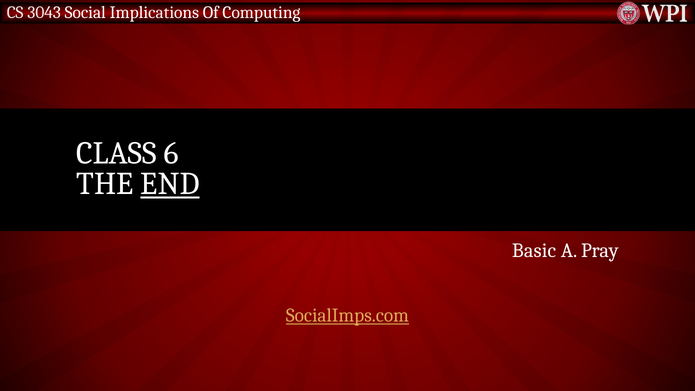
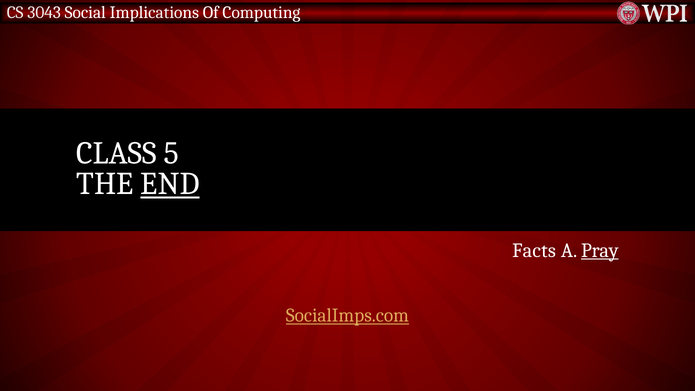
6: 6 -> 5 (171, 153)
Basic: Basic -> Facts (534, 250)
Pray underline: none -> present (600, 250)
